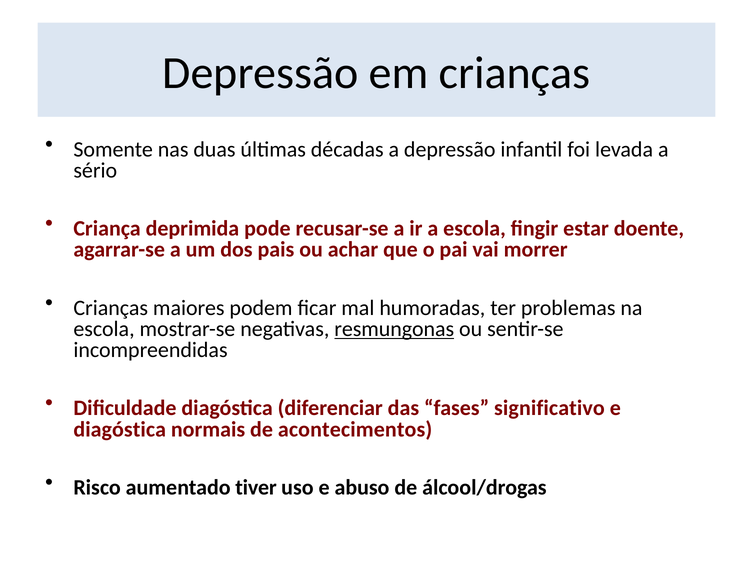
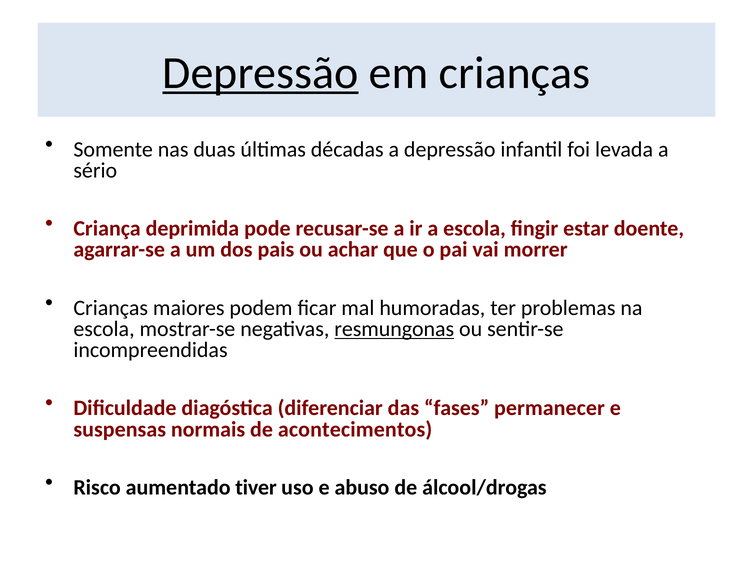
Depressão underline: none -> present (260, 73)
significativo: significativo -> permanecer (549, 408)
diagóstica: diagóstica -> suspensas (120, 429)
